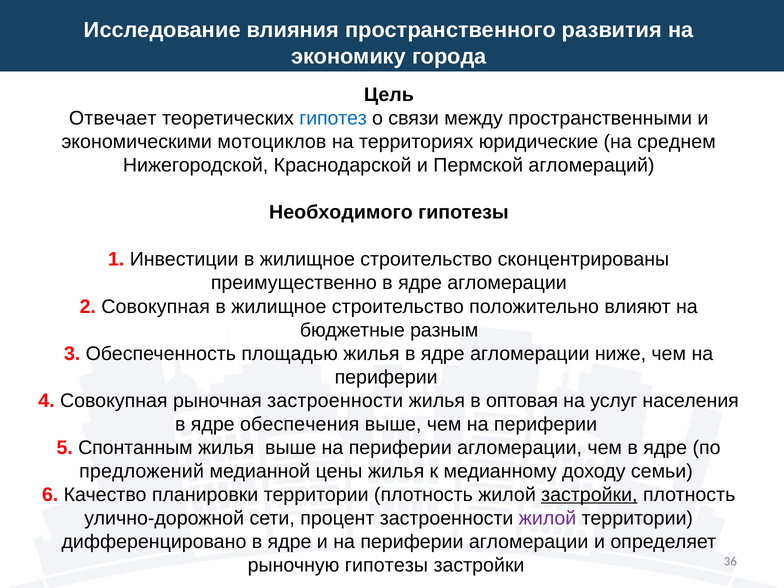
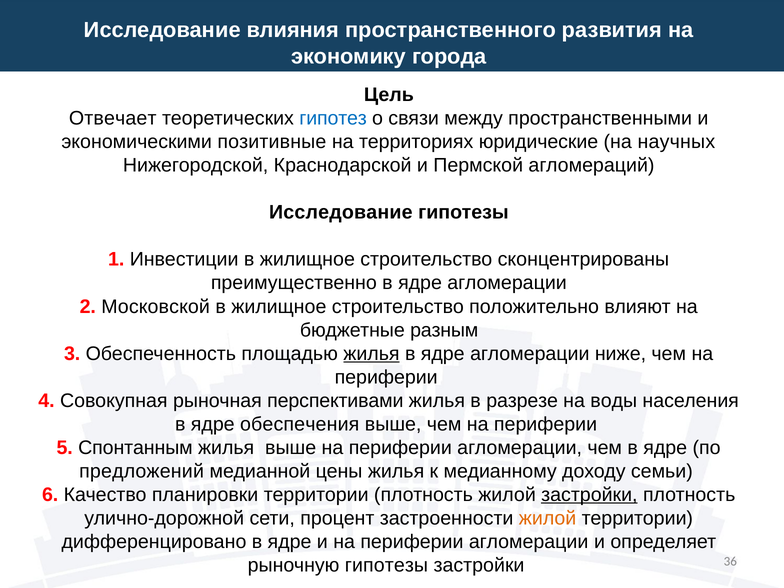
мотоциклов: мотоциклов -> позитивные (272, 142)
среднем: среднем -> научных (676, 142)
Необходимого: Необходимого -> Исследование (341, 212)
2 Совокупная: Совокупная -> Московской (156, 307)
жилья underline: none -> present (371, 354)
рыночная застроенности: застроенности -> перспективами (335, 401)
оптовая: оптовая -> разрезе (522, 401)
услуг: услуг -> воды (614, 401)
жилой colour: purple -> orange (548, 518)
